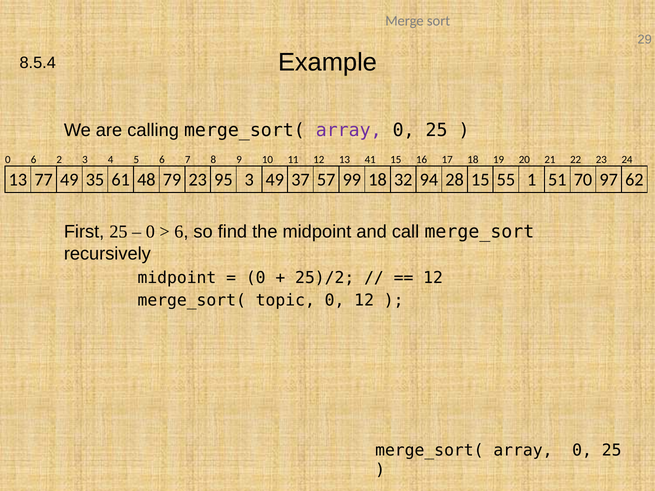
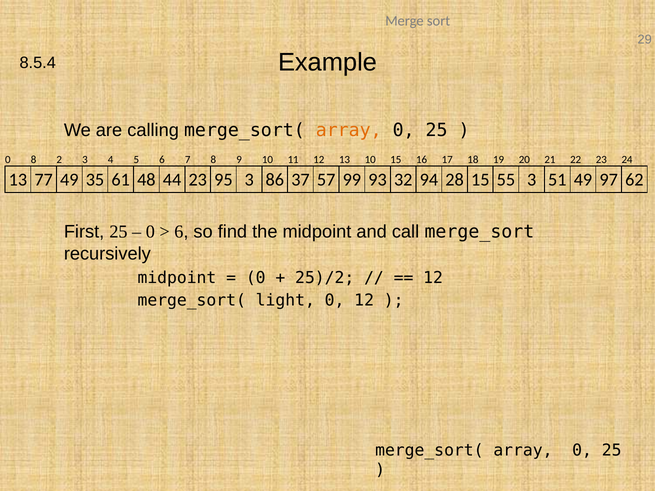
array colour: purple -> orange (349, 130)
0 6: 6 -> 8 (34, 160)
13 41: 41 -> 10 (370, 160)
79: 79 -> 44 (172, 180)
3 49: 49 -> 86 (275, 180)
99 18: 18 -> 93 (378, 180)
55 1: 1 -> 3 (532, 180)
51 70: 70 -> 49 (583, 180)
topic: topic -> light (285, 301)
